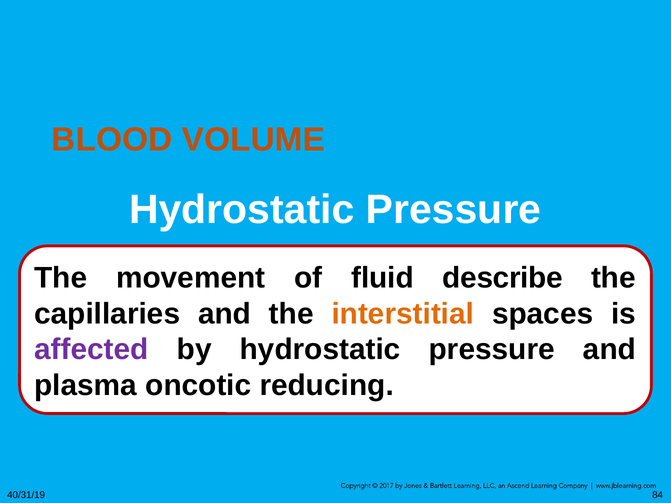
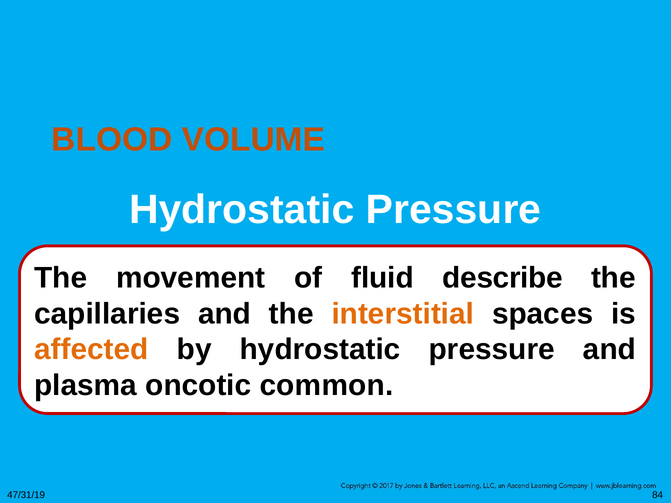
affected colour: purple -> orange (91, 350)
reducing: reducing -> common (327, 386)
40/31/19: 40/31/19 -> 47/31/19 (26, 495)
